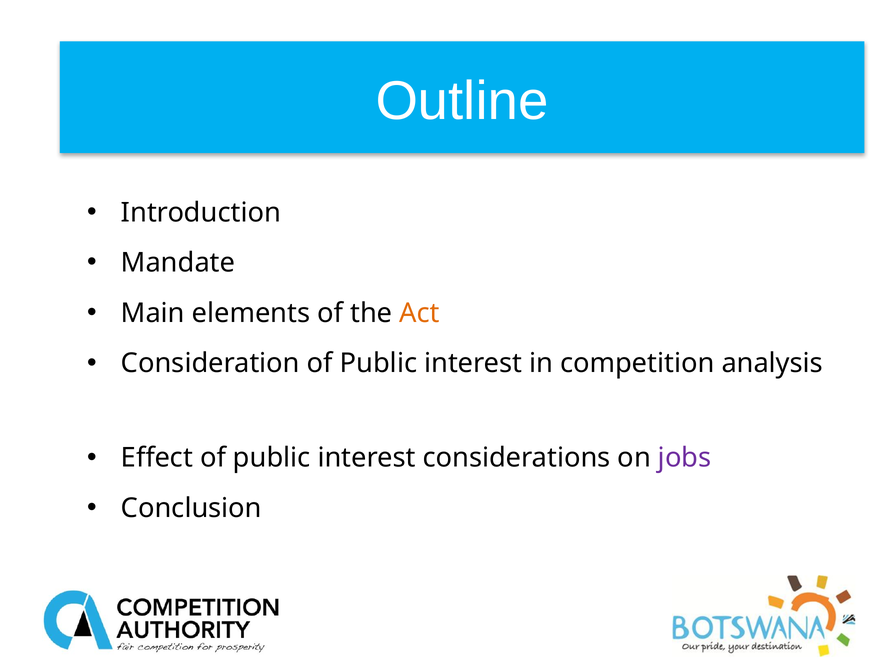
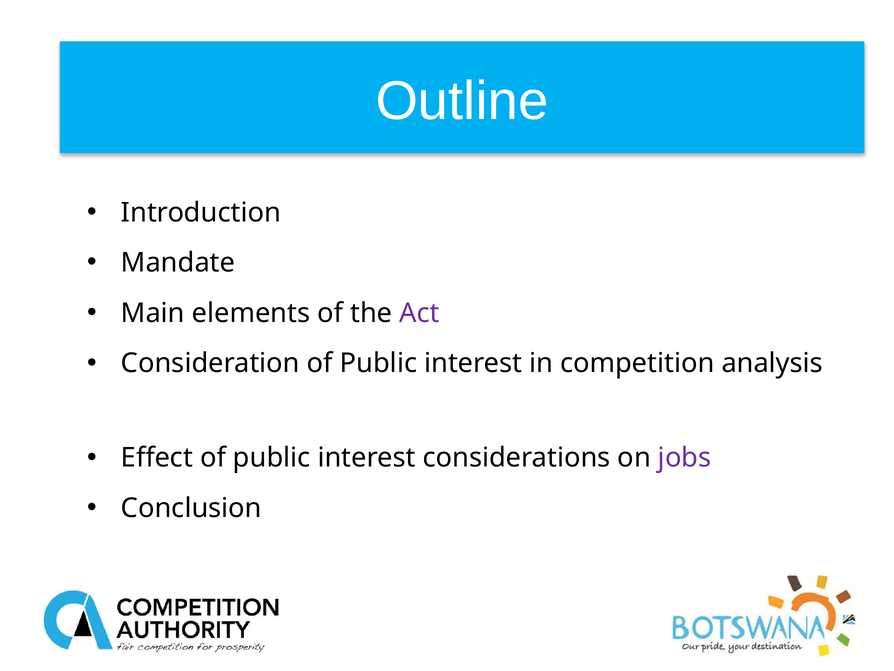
Act colour: orange -> purple (420, 313)
